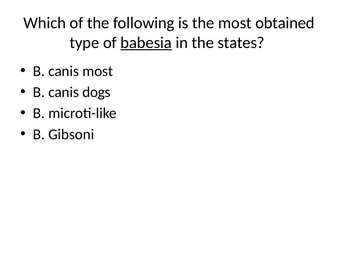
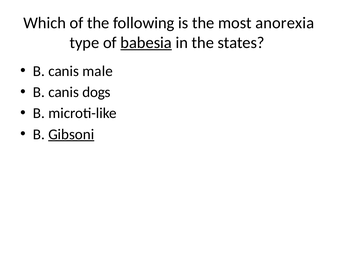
obtained: obtained -> anorexia (285, 23)
canis most: most -> male (98, 71)
Gibsoni underline: none -> present (71, 134)
